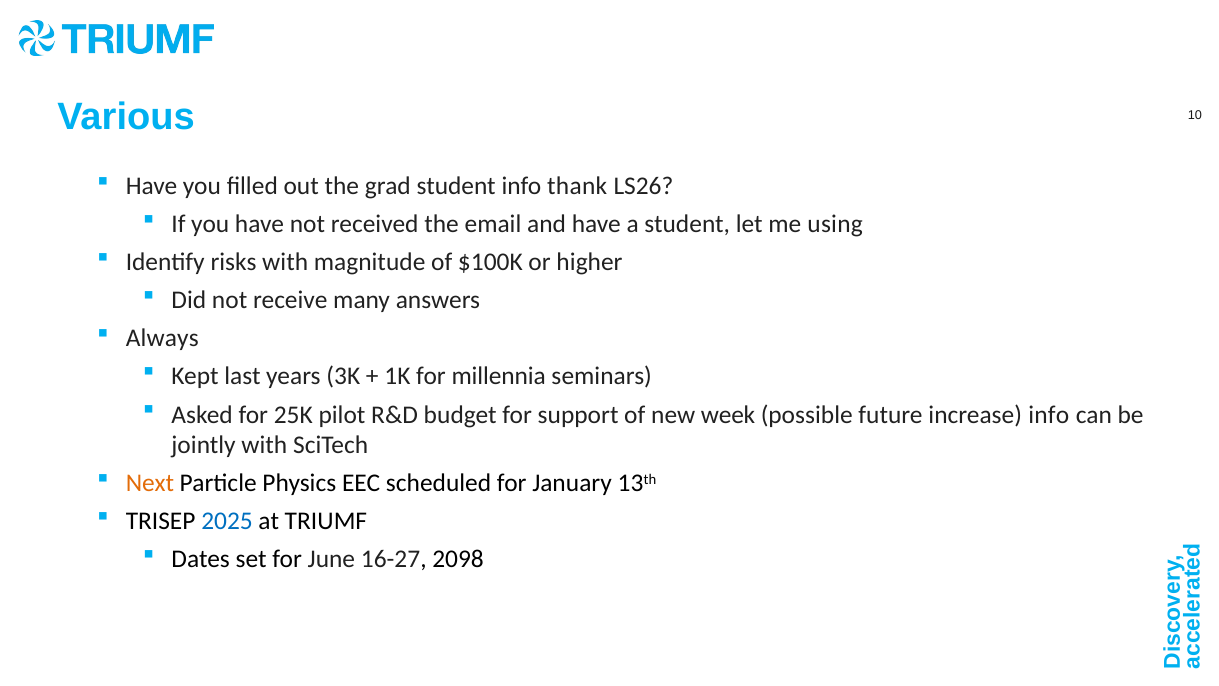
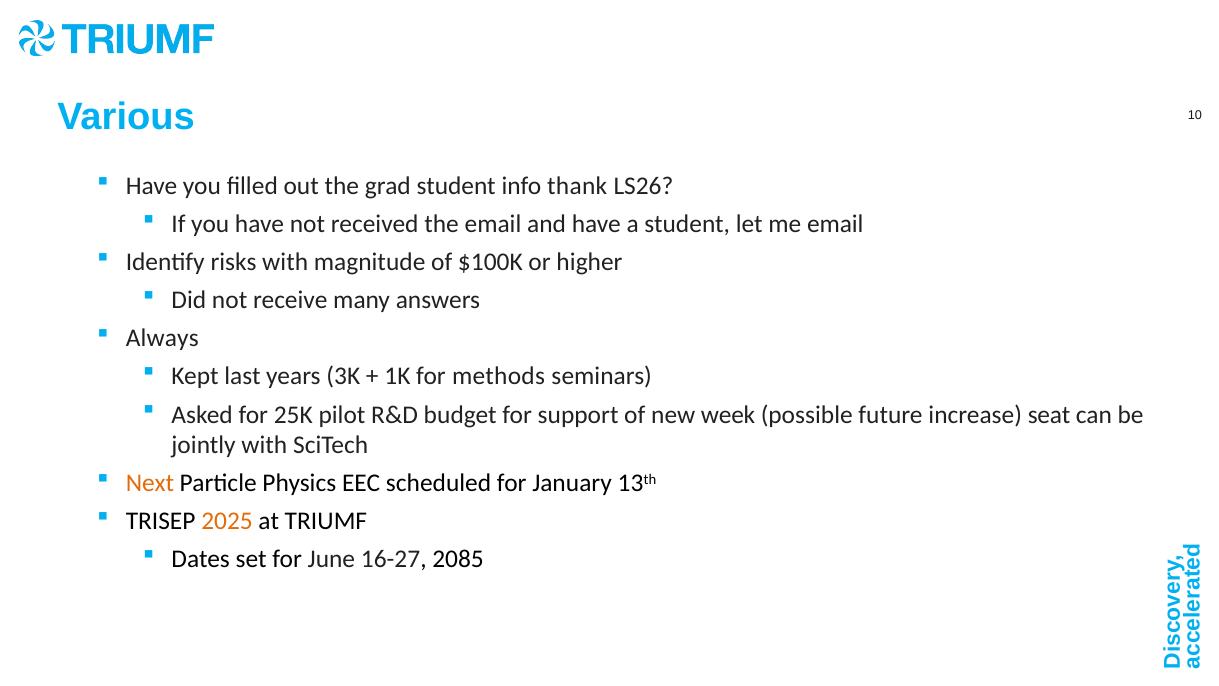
me using: using -> email (835, 224)
millennia: millennia -> methods (498, 376)
increase info: info -> seat (1049, 414)
2025 colour: blue -> orange (227, 521)
2098: 2098 -> 2085 (458, 559)
